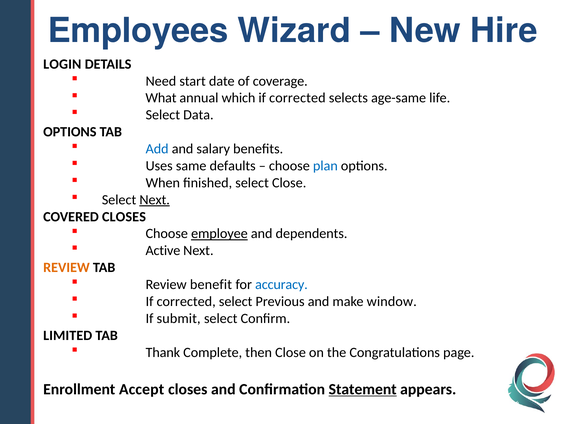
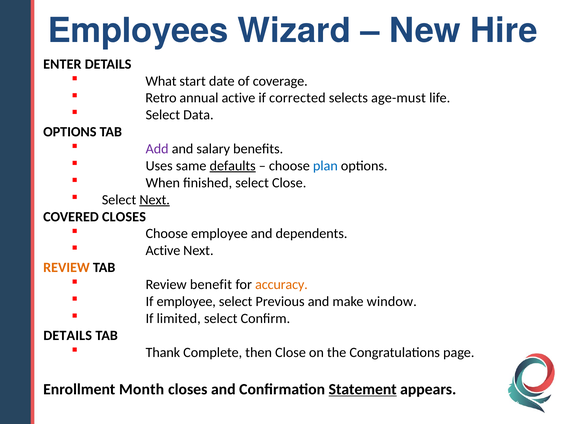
LOGIN: LOGIN -> ENTER (62, 64)
Need: Need -> What (161, 81)
What: What -> Retro (161, 98)
annual which: which -> active (238, 98)
age-same: age-same -> age-must (398, 98)
Add colour: blue -> purple (157, 149)
defaults underline: none -> present (233, 166)
employee underline: present -> none (219, 234)
accuracy colour: blue -> orange (281, 284)
corrected: corrected -> employee (186, 301)
submit: submit -> limited (179, 318)
LIMITED: LIMITED -> DETAILS (68, 335)
Accept: Accept -> Month (142, 389)
